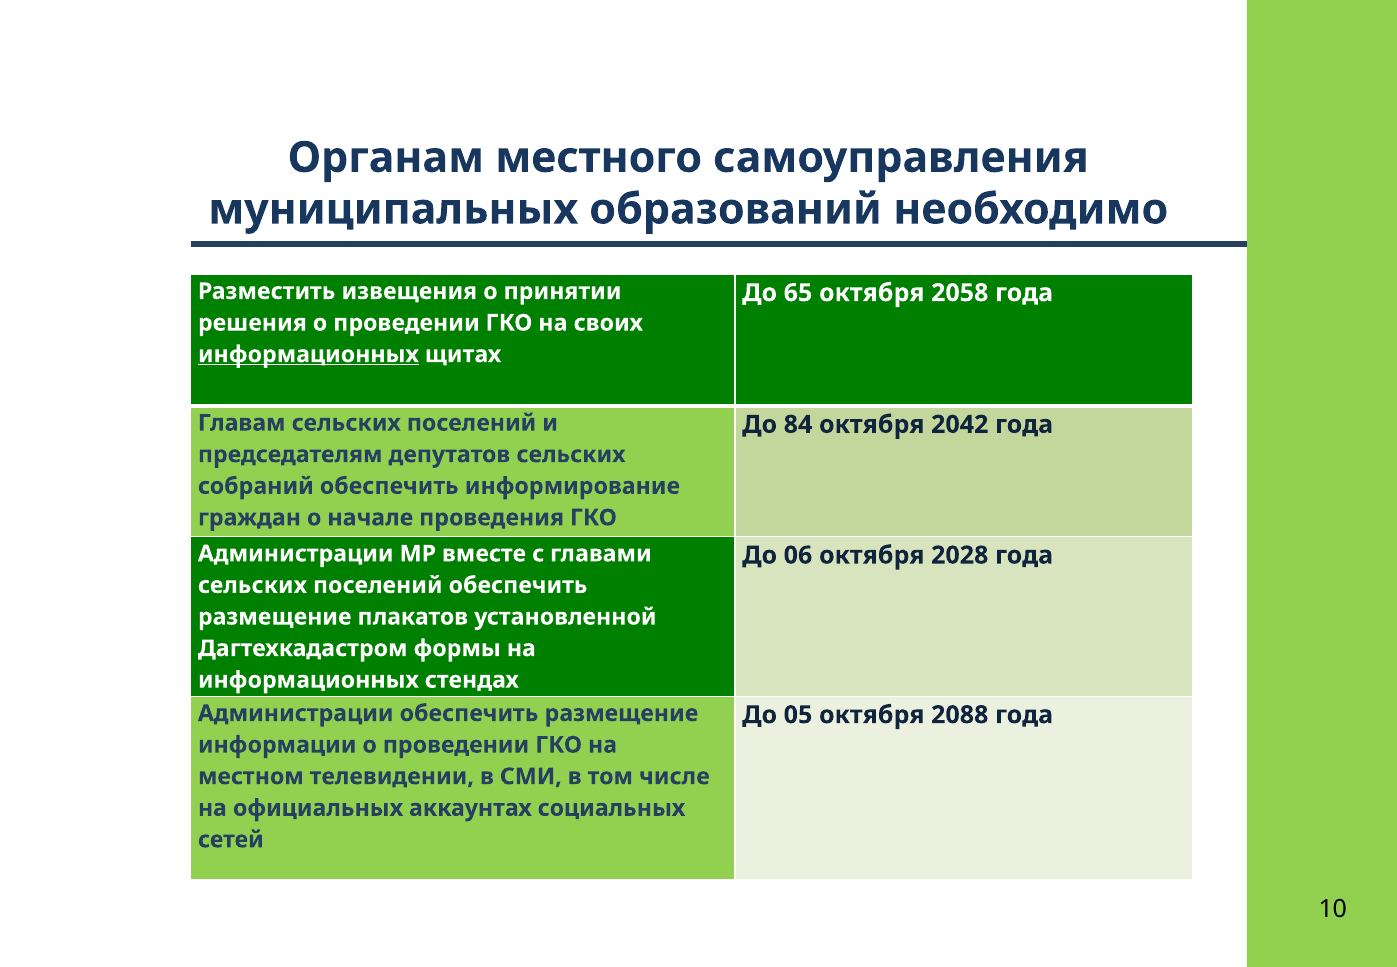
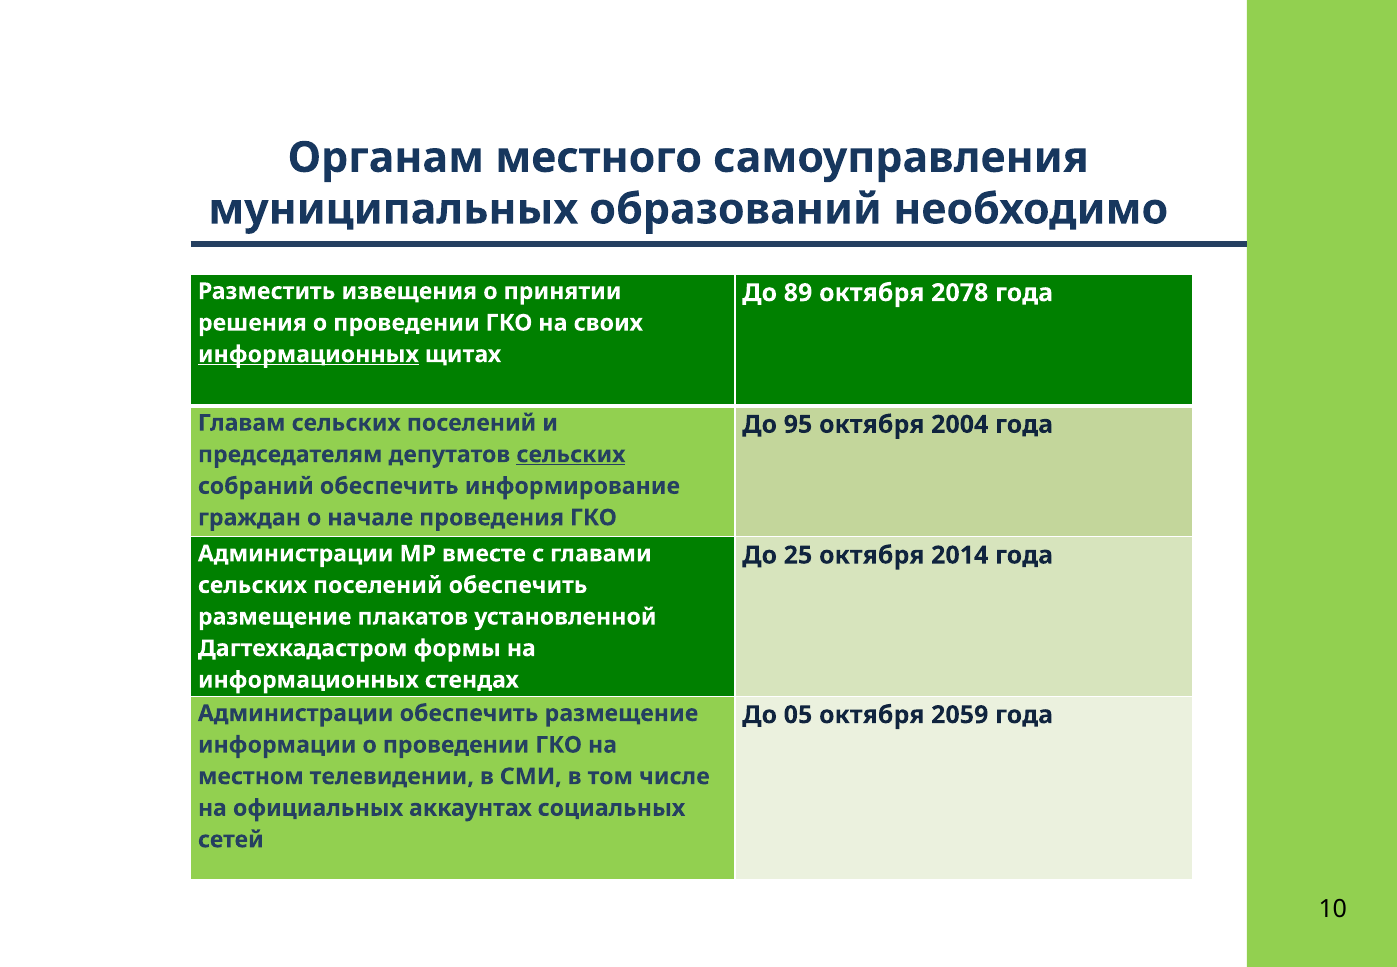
65: 65 -> 89 (798, 293)
2058: 2058 -> 2078 (960, 293)
84: 84 -> 95 (798, 425)
2042: 2042 -> 2004 (960, 425)
сельских underline: none -> present (571, 455)
06: 06 -> 25 (798, 555)
2028: 2028 -> 2014 (960, 555)
2088: 2088 -> 2059 (960, 715)
